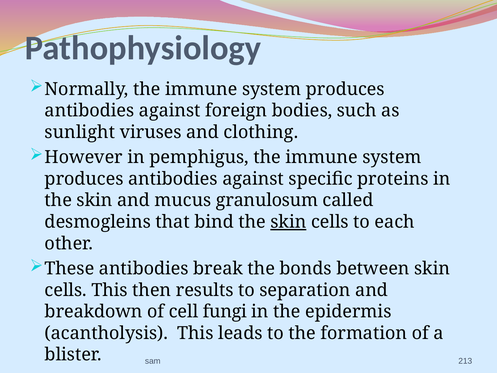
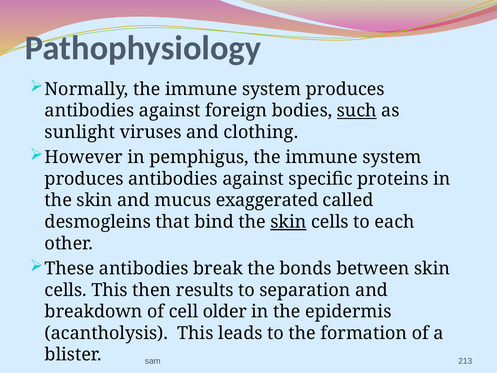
such underline: none -> present (357, 111)
granulosum: granulosum -> exaggerated (267, 200)
fungi: fungi -> older (225, 311)
